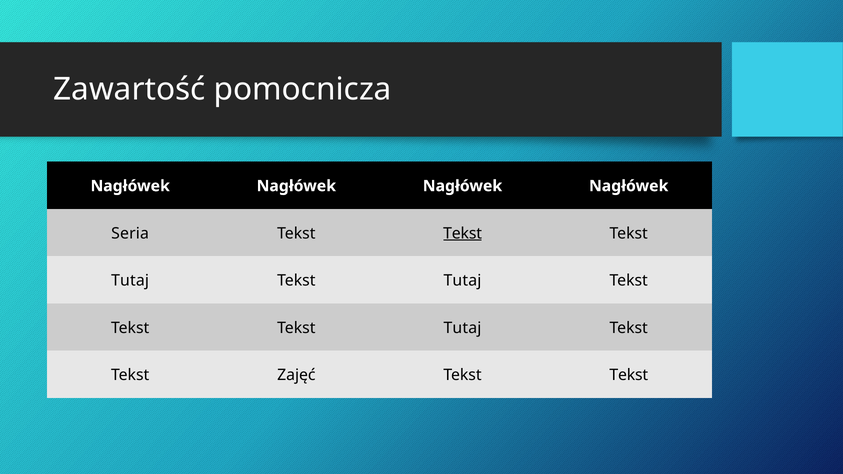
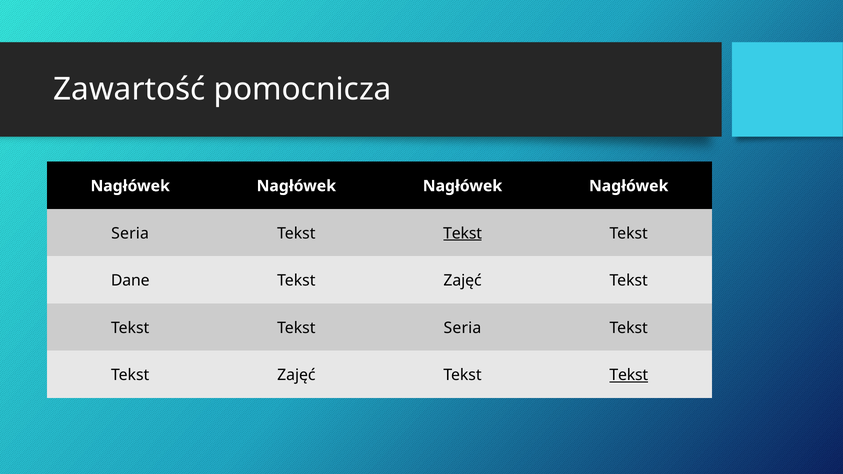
Tutaj: Tutaj -> Dane (130, 281)
Tutaj: Tutaj -> Zajęć (463, 281)
Tutaj: Tutaj -> Seria (462, 328)
Tekst underline: none -> present (629, 375)
